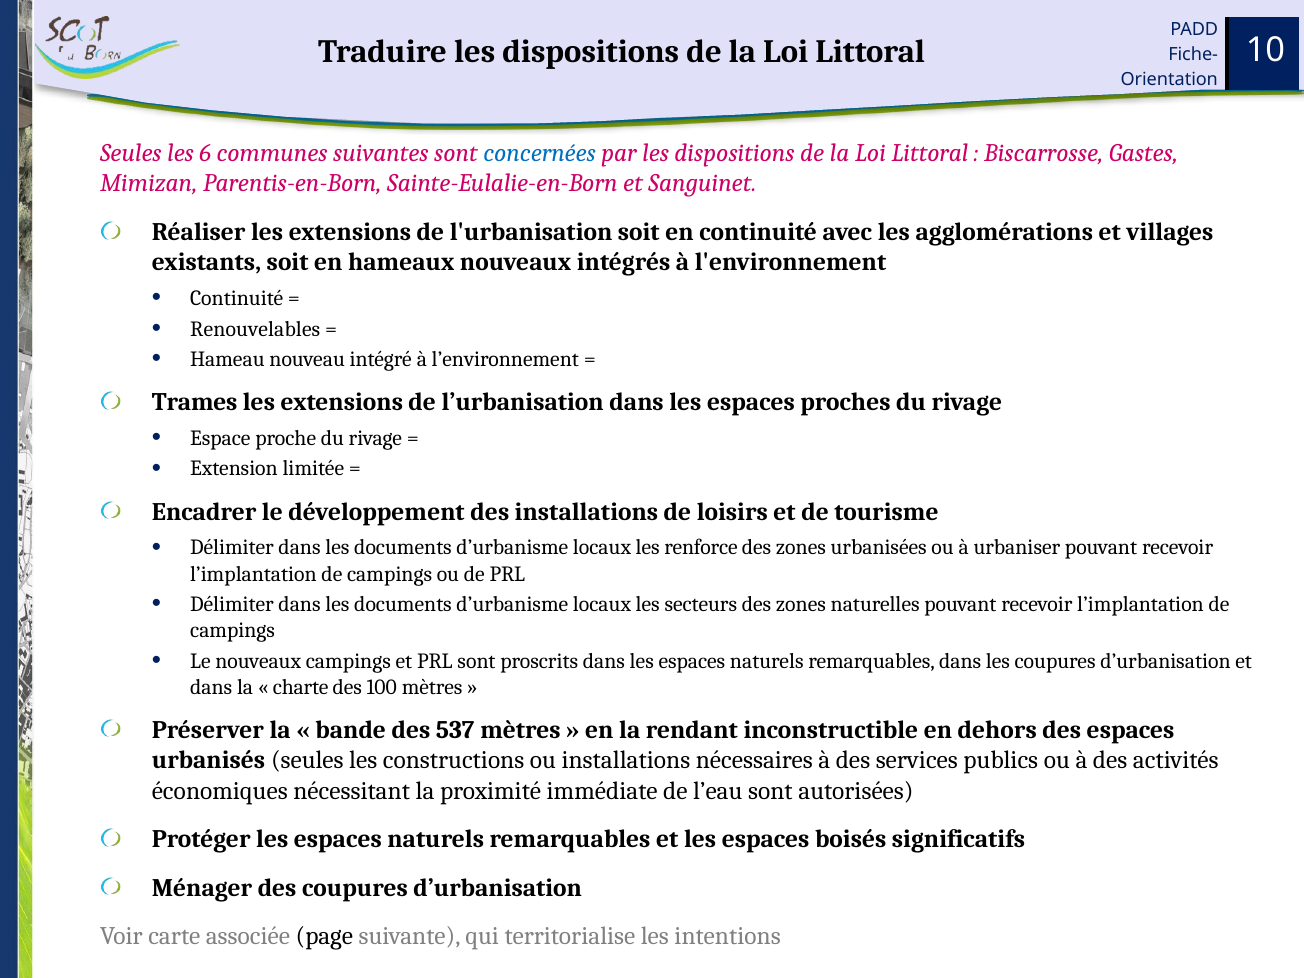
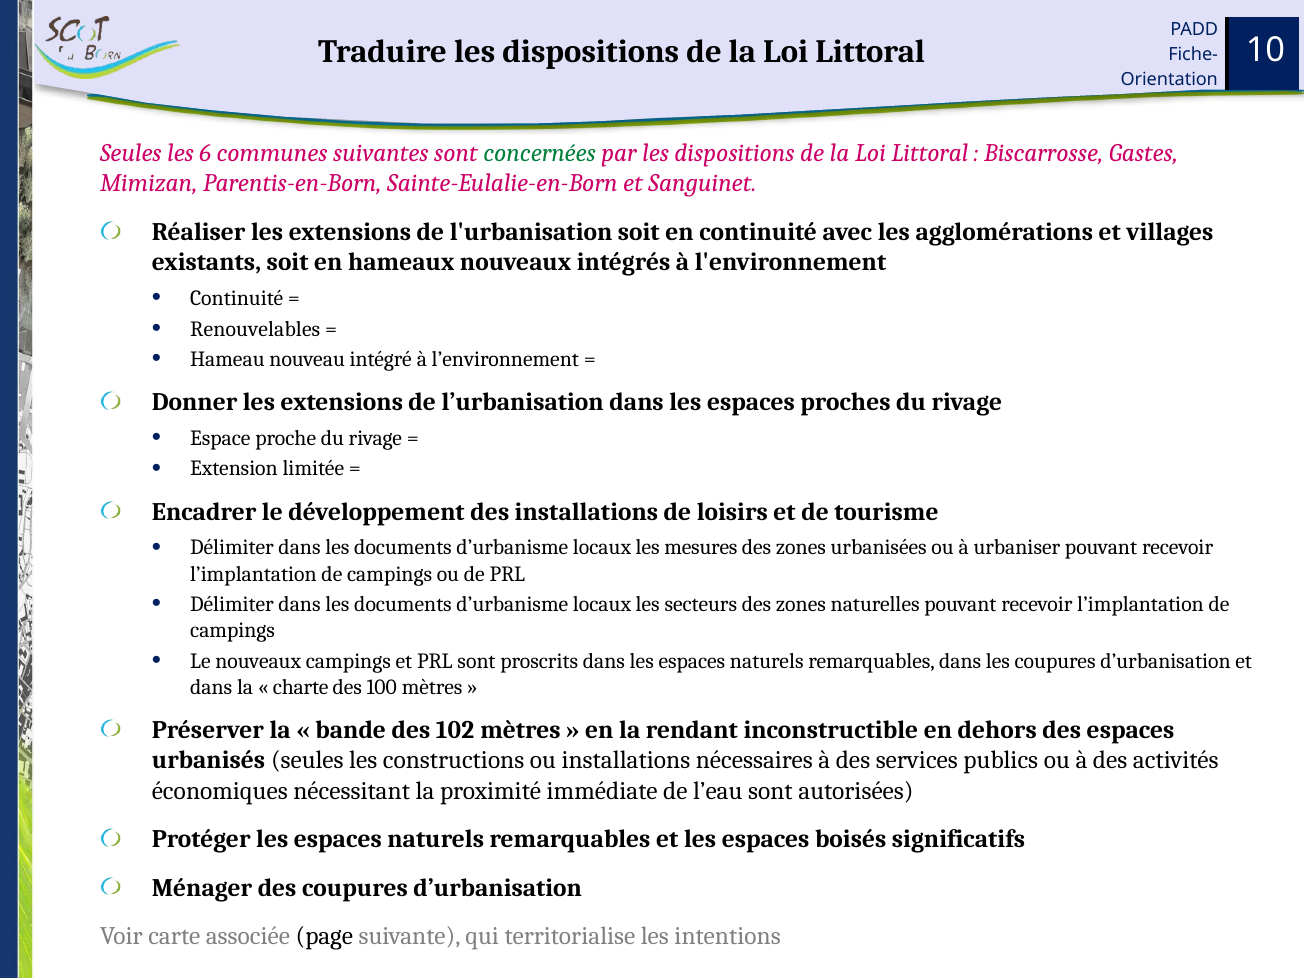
concernées colour: blue -> green (540, 153)
Trames: Trames -> Donner (195, 402)
renforce: renforce -> mesures (701, 548)
537: 537 -> 102 (455, 730)
